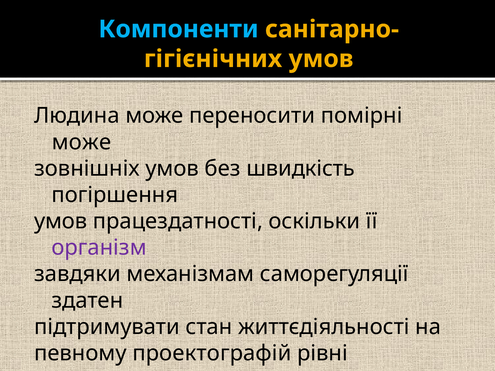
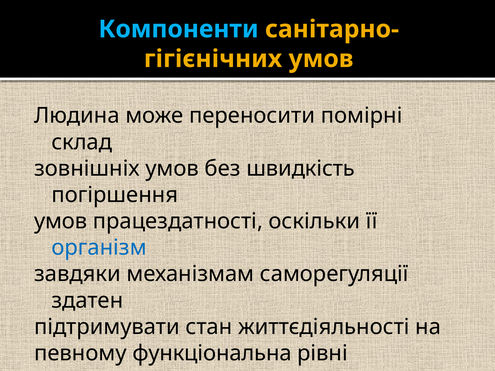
може: може -> склад (82, 142)
організм colour: purple -> blue (99, 248)
проектографій: проектографій -> функціональна (212, 353)
